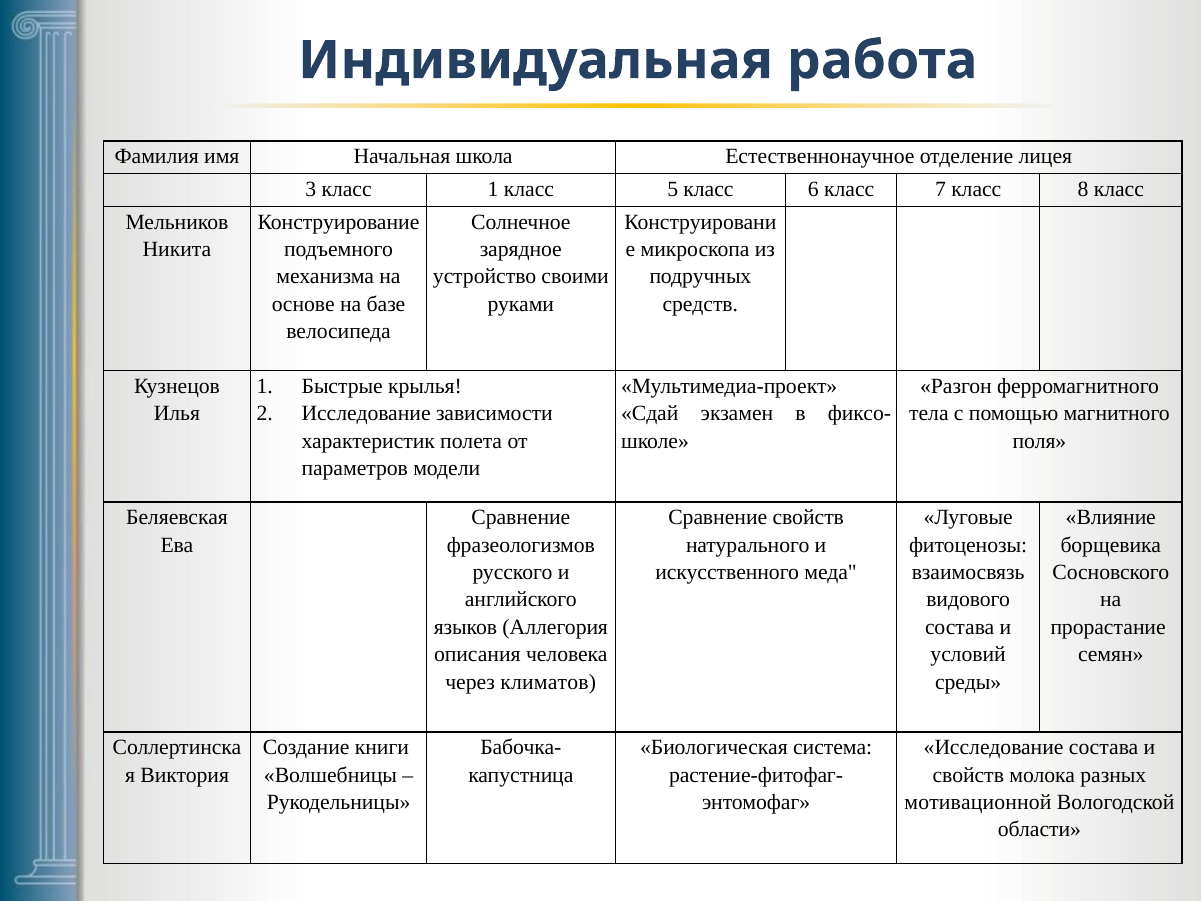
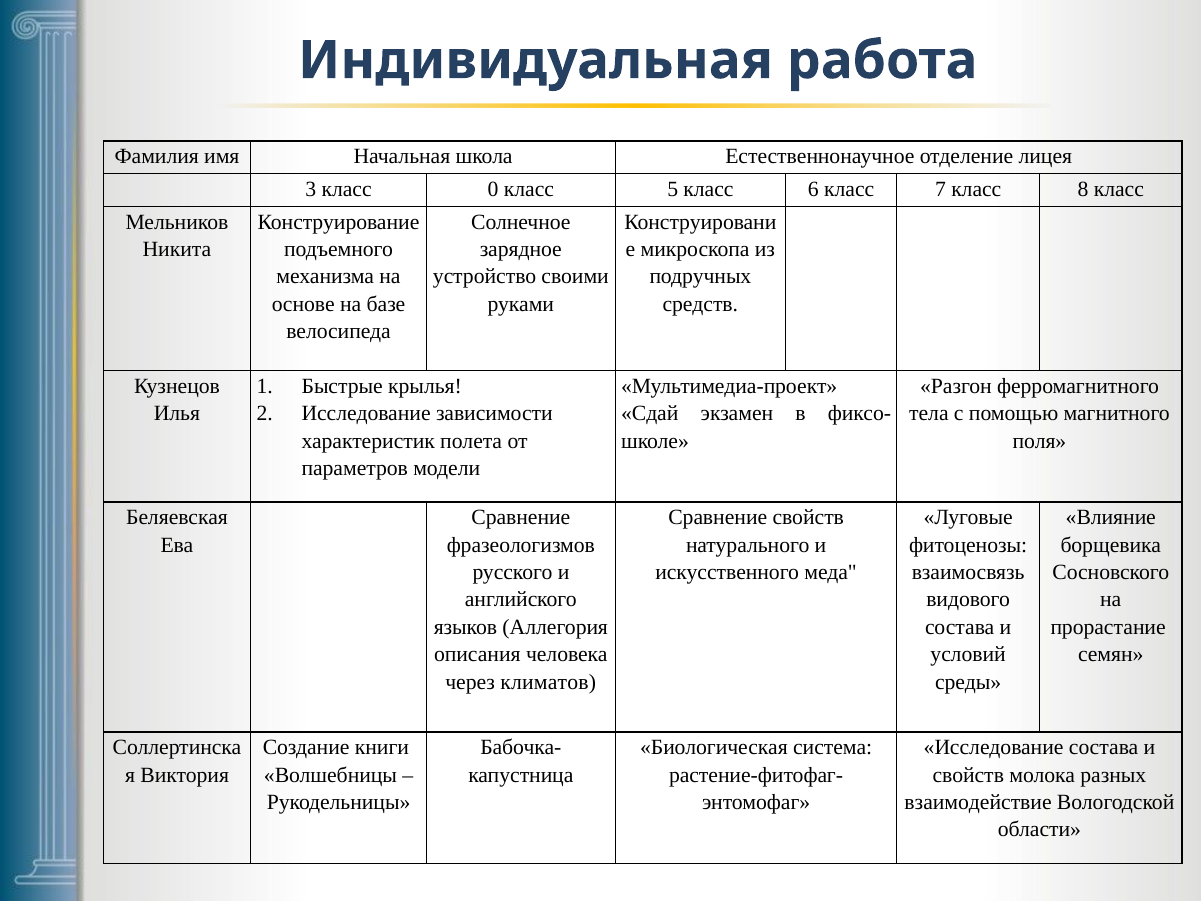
класс 1: 1 -> 0 (493, 189)
мотивационной: мотивационной -> взаимодействие (978, 802)
